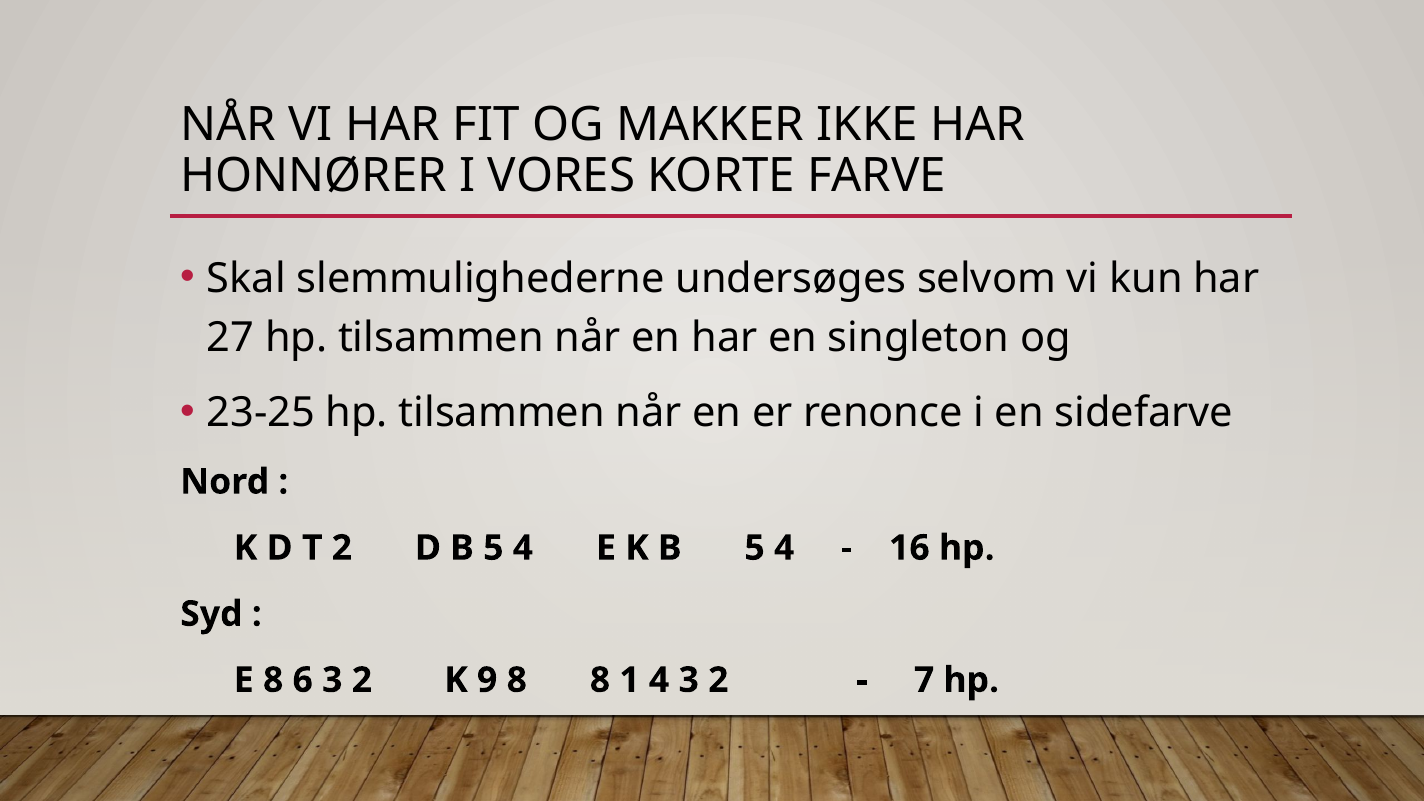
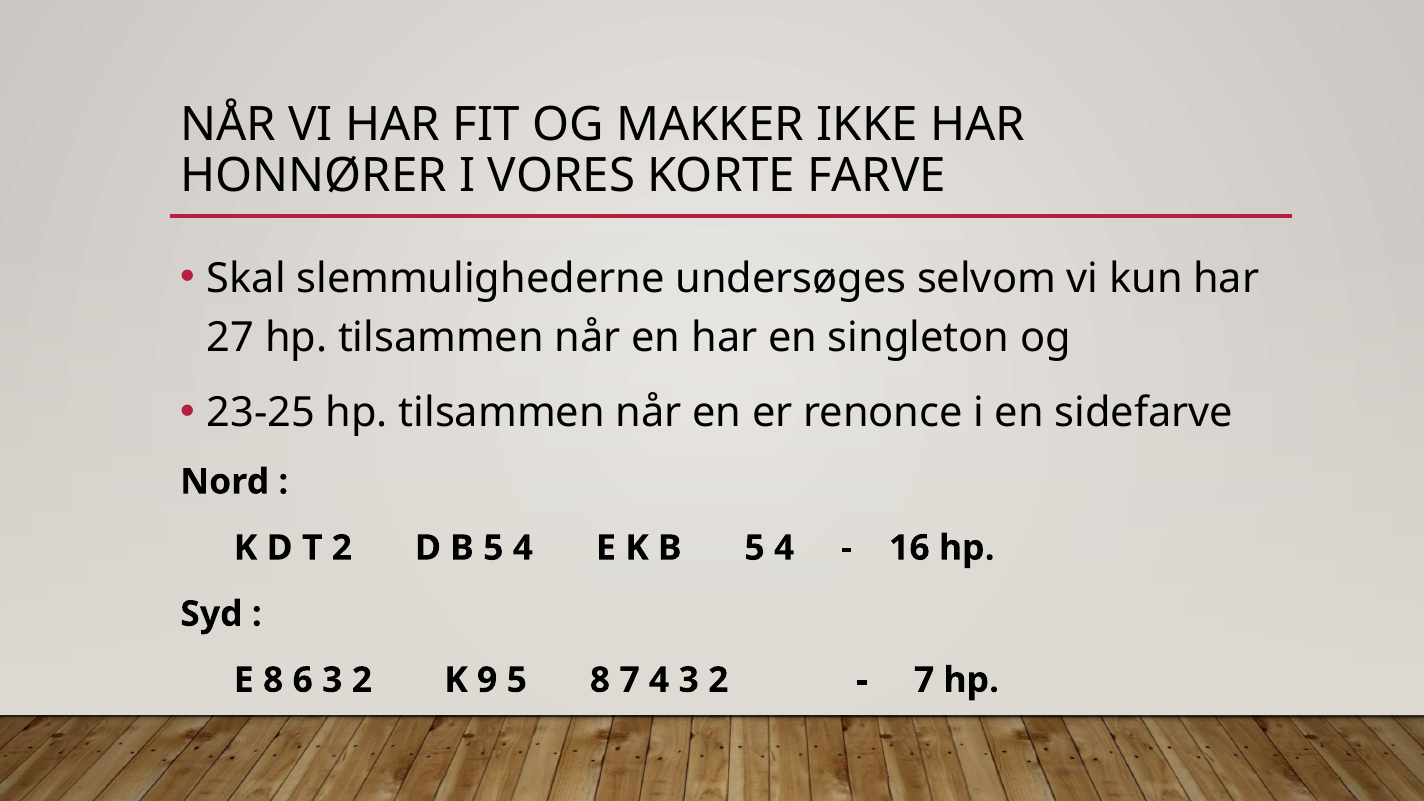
9 8: 8 -> 5 (517, 680)
1: 1 -> 7 (630, 680)
